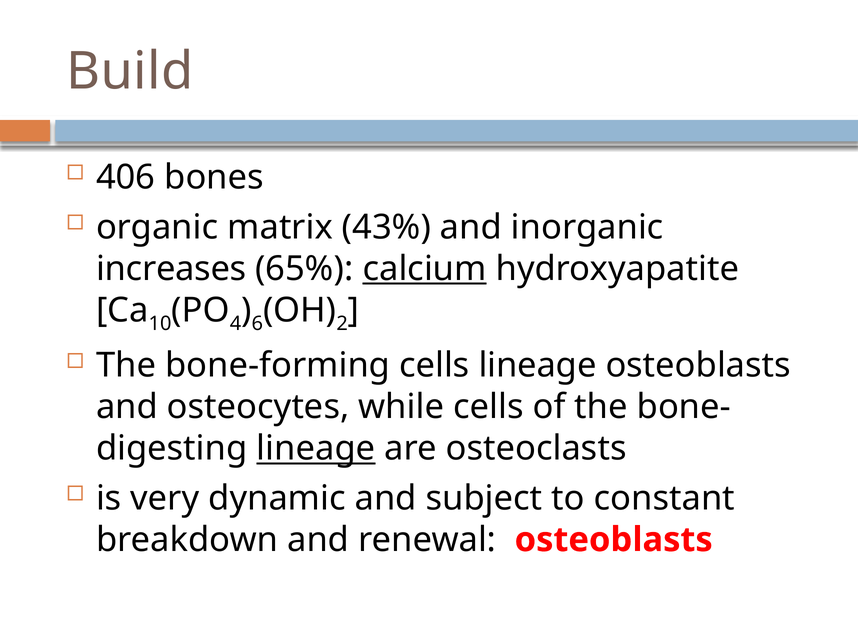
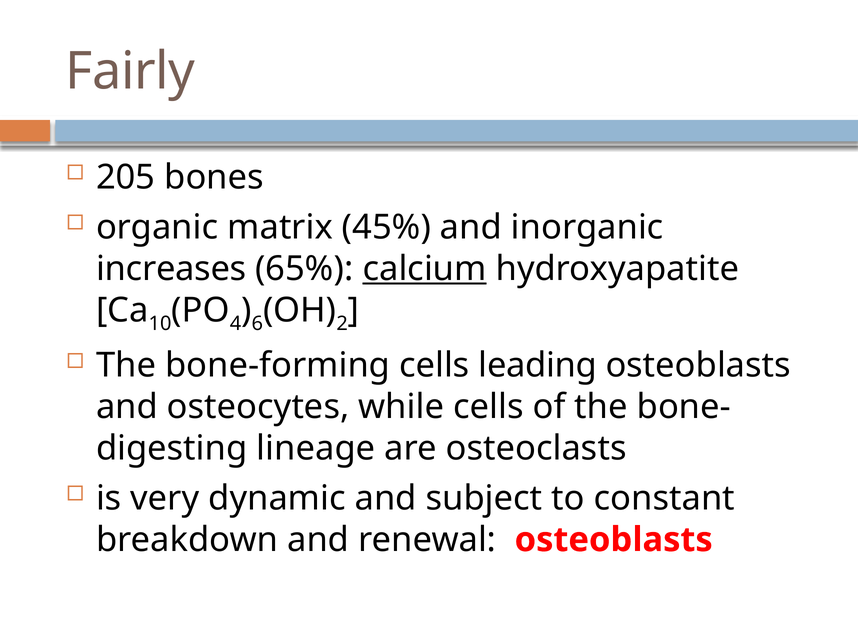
Build: Build -> Fairly (130, 72)
406: 406 -> 205 (126, 178)
43%: 43% -> 45% (386, 227)
cells lineage: lineage -> leading (538, 366)
lineage underline: present -> none (316, 449)
